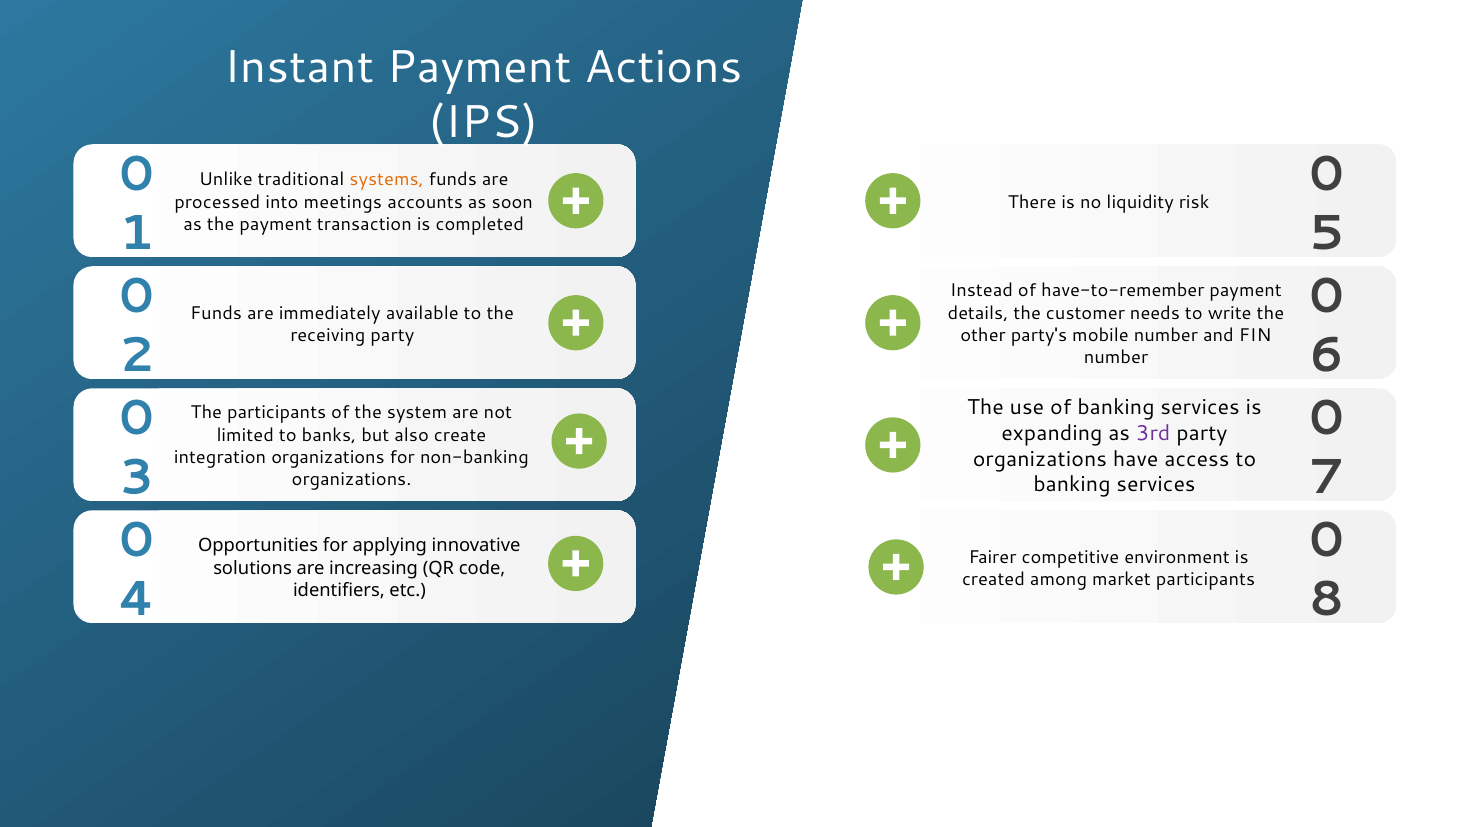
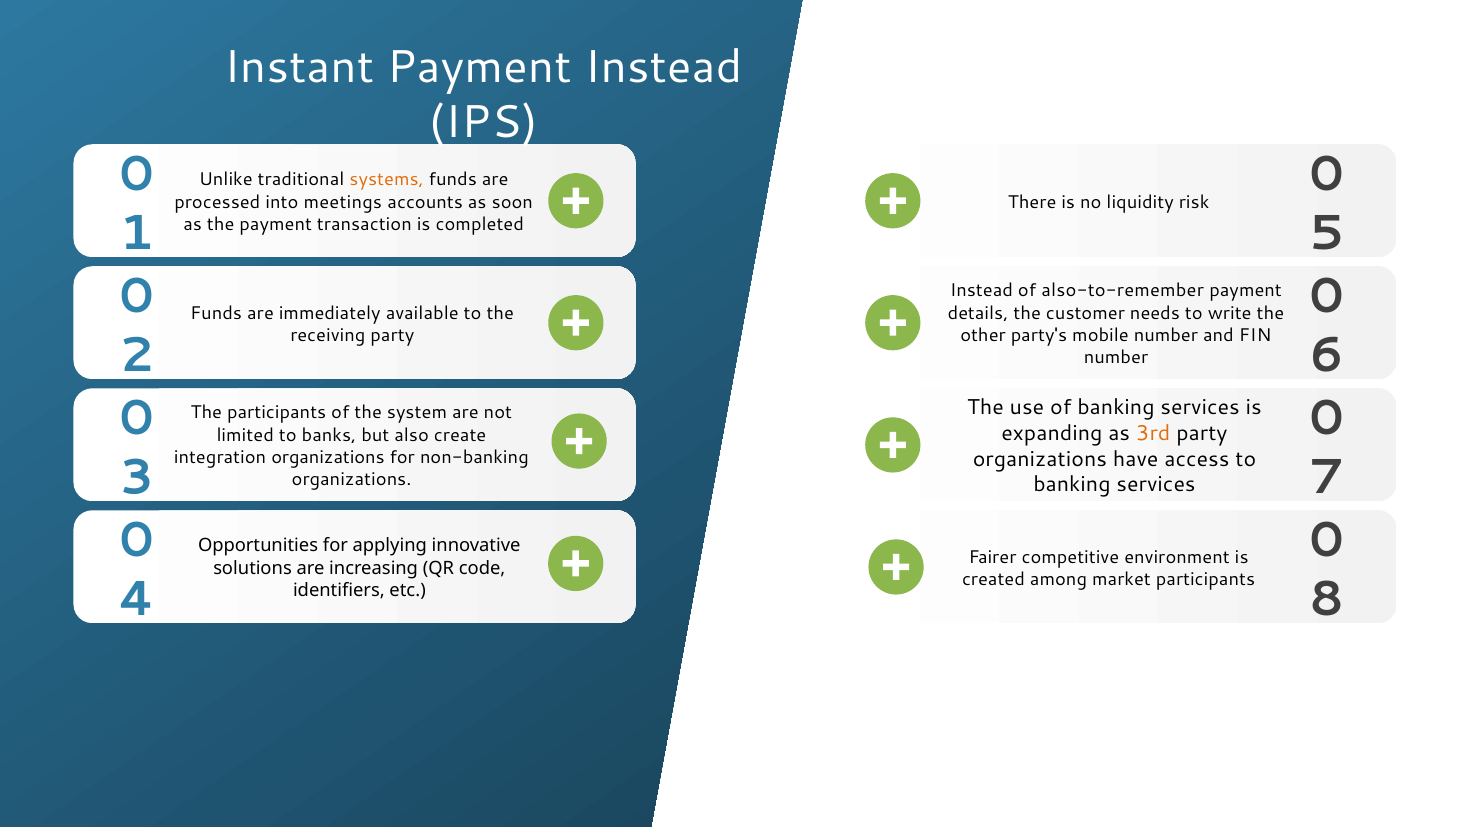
Payment Actions: Actions -> Instead (663, 68)
have-to-remember: have-to-remember -> also-to-remember (1123, 291)
3rd colour: purple -> orange (1153, 433)
